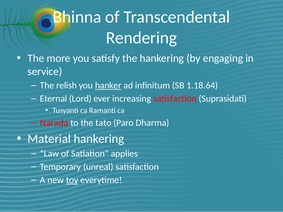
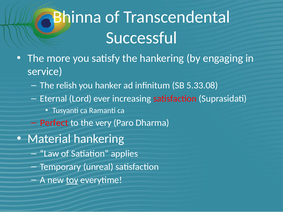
Rendering: Rendering -> Successful (141, 38)
hanker underline: present -> none (108, 86)
1.18.64: 1.18.64 -> 5.33.08 (202, 86)
Narada: Narada -> Perfect (54, 123)
tato: tato -> very (104, 123)
